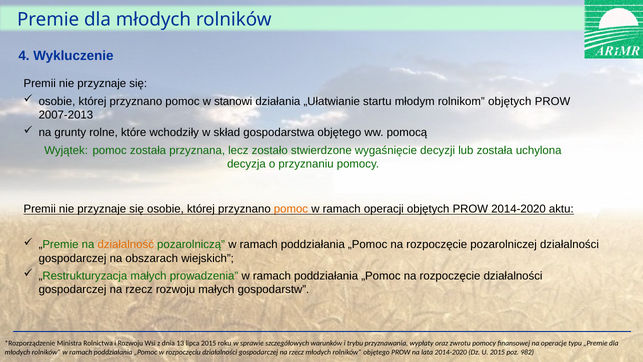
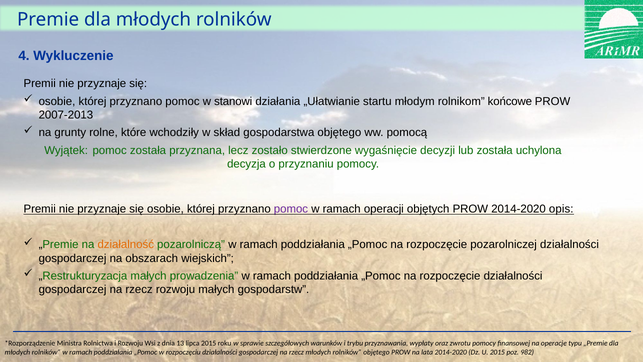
rolnikom objętych: objętych -> końcowe (510, 101)
pomoc colour: orange -> purple (291, 209)
aktu: aktu -> opis (561, 209)
